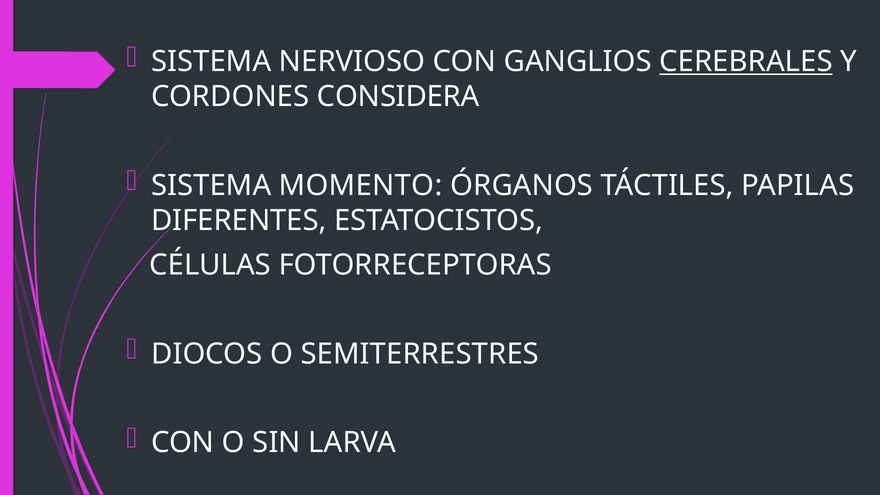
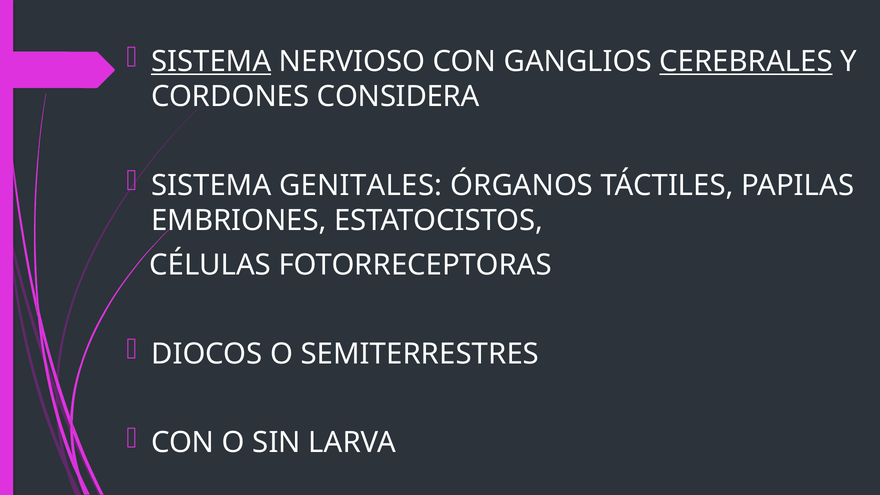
SISTEMA underline: none -> present (211, 62)
MOMENTO: MOMENTO -> GENITALES (361, 186)
DIFERENTES: DIFERENTES -> EMBRIONES (239, 221)
